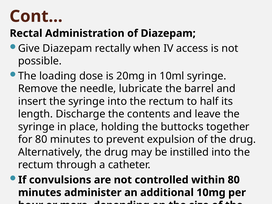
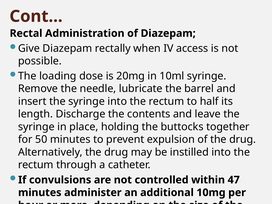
for 80: 80 -> 50 (41, 140)
within 80: 80 -> 47 (234, 180)
